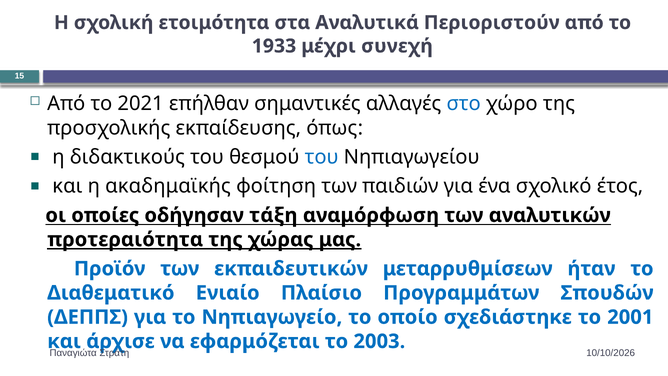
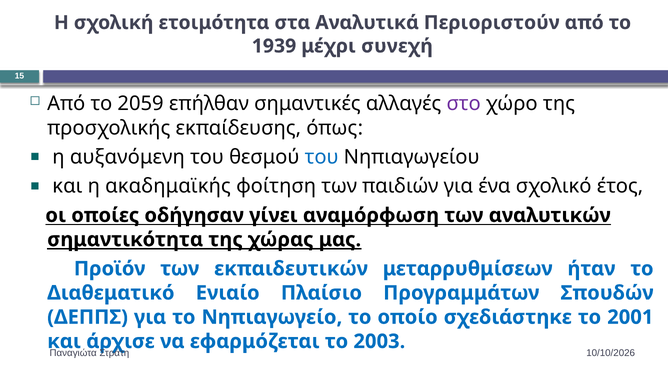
1933: 1933 -> 1939 (274, 46)
2021: 2021 -> 2059 (141, 104)
στο colour: blue -> purple (464, 104)
διδακτικούς: διδακτικούς -> αυξανόμενη (127, 157)
τάξη: τάξη -> γίνει (273, 215)
προτεραιότητα: προτεραιότητα -> σημαντικότητα (125, 239)
